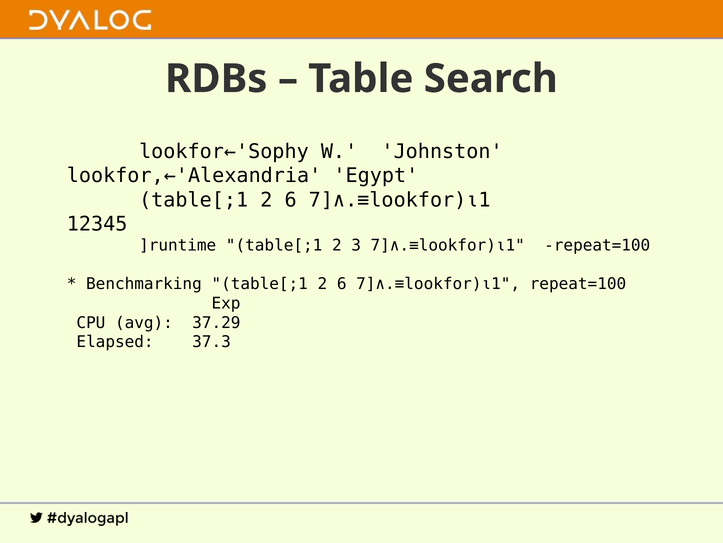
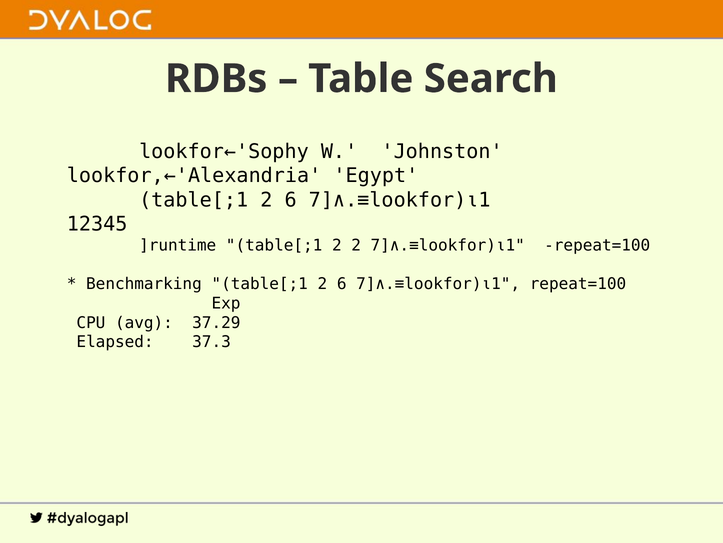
2 3: 3 -> 2 (356, 245)
